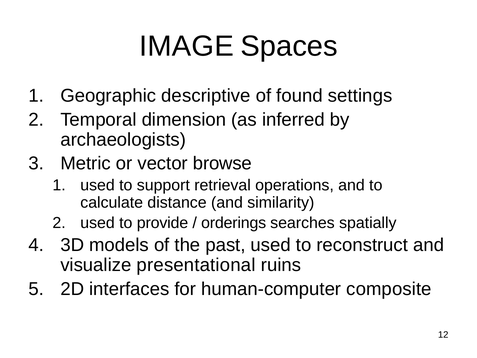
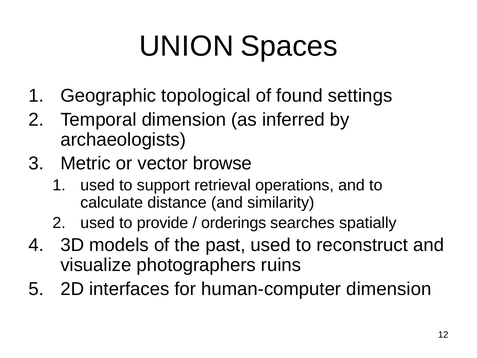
IMAGE: IMAGE -> UNION (186, 46)
descriptive: descriptive -> topological (206, 96)
presentational: presentational -> photographers (196, 265)
human-computer composite: composite -> dimension (389, 289)
